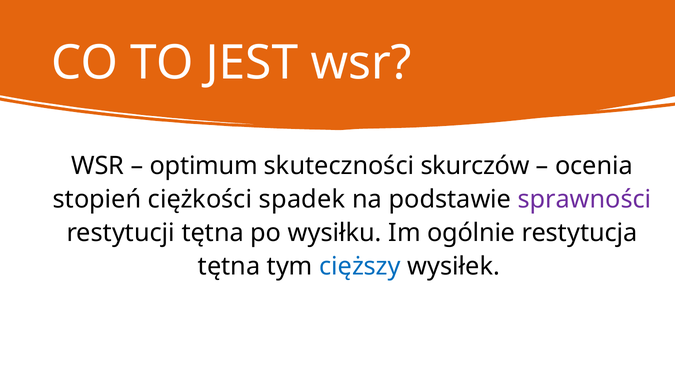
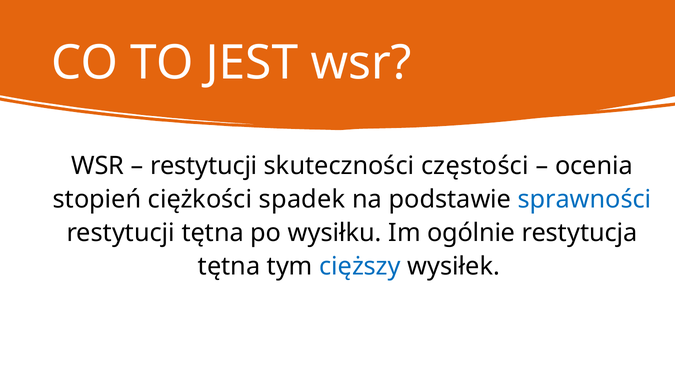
optimum: optimum -> restytucji (204, 166)
skurczów: skurczów -> częstości (475, 166)
sprawności colour: purple -> blue (585, 199)
